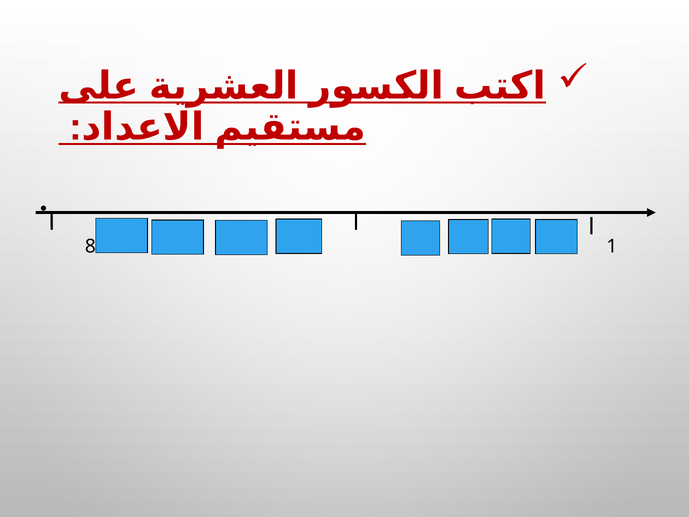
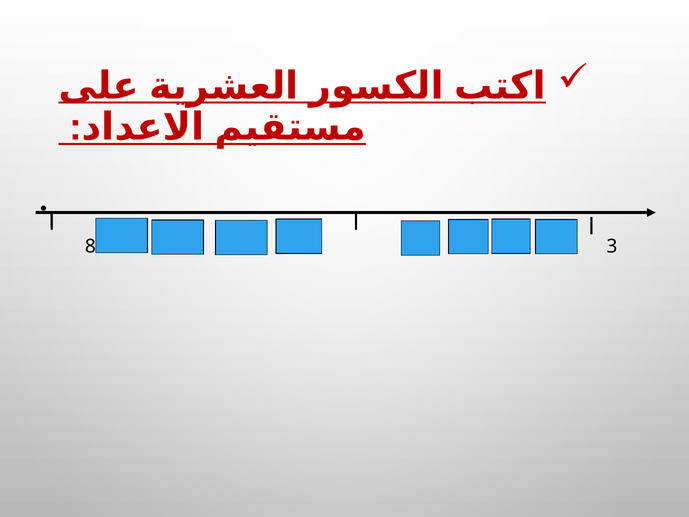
1: 1 -> 3 (612, 246)
